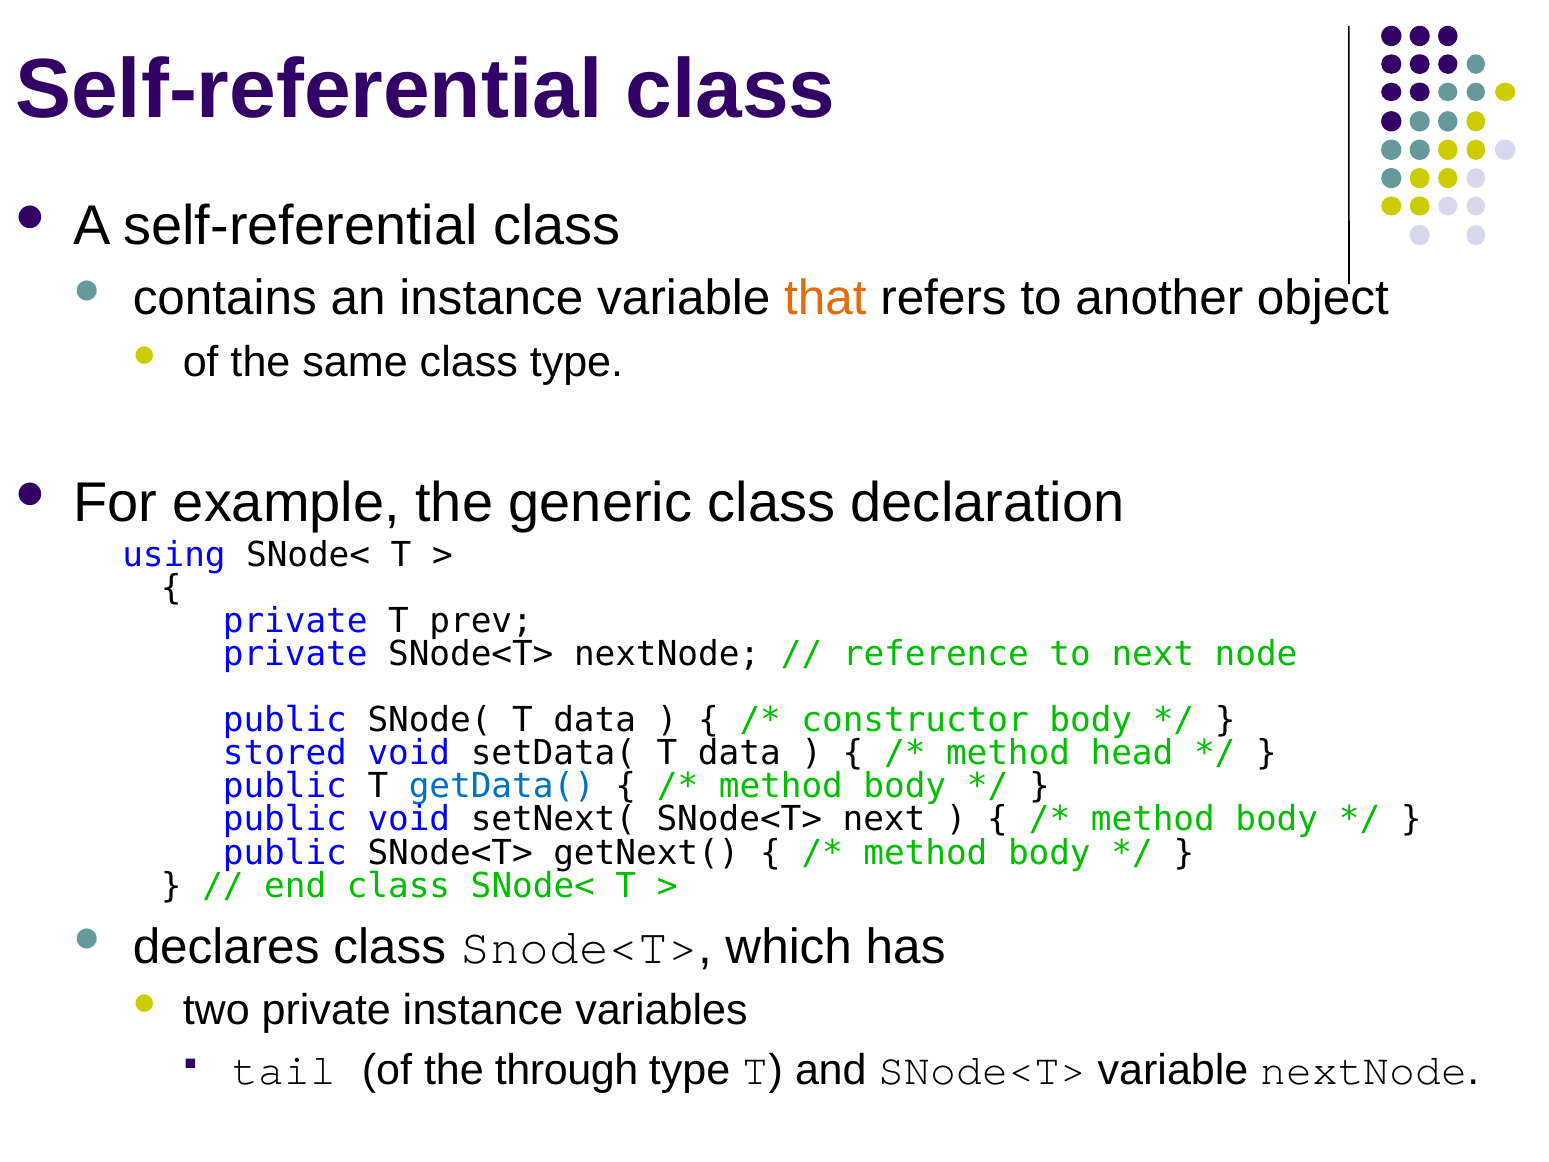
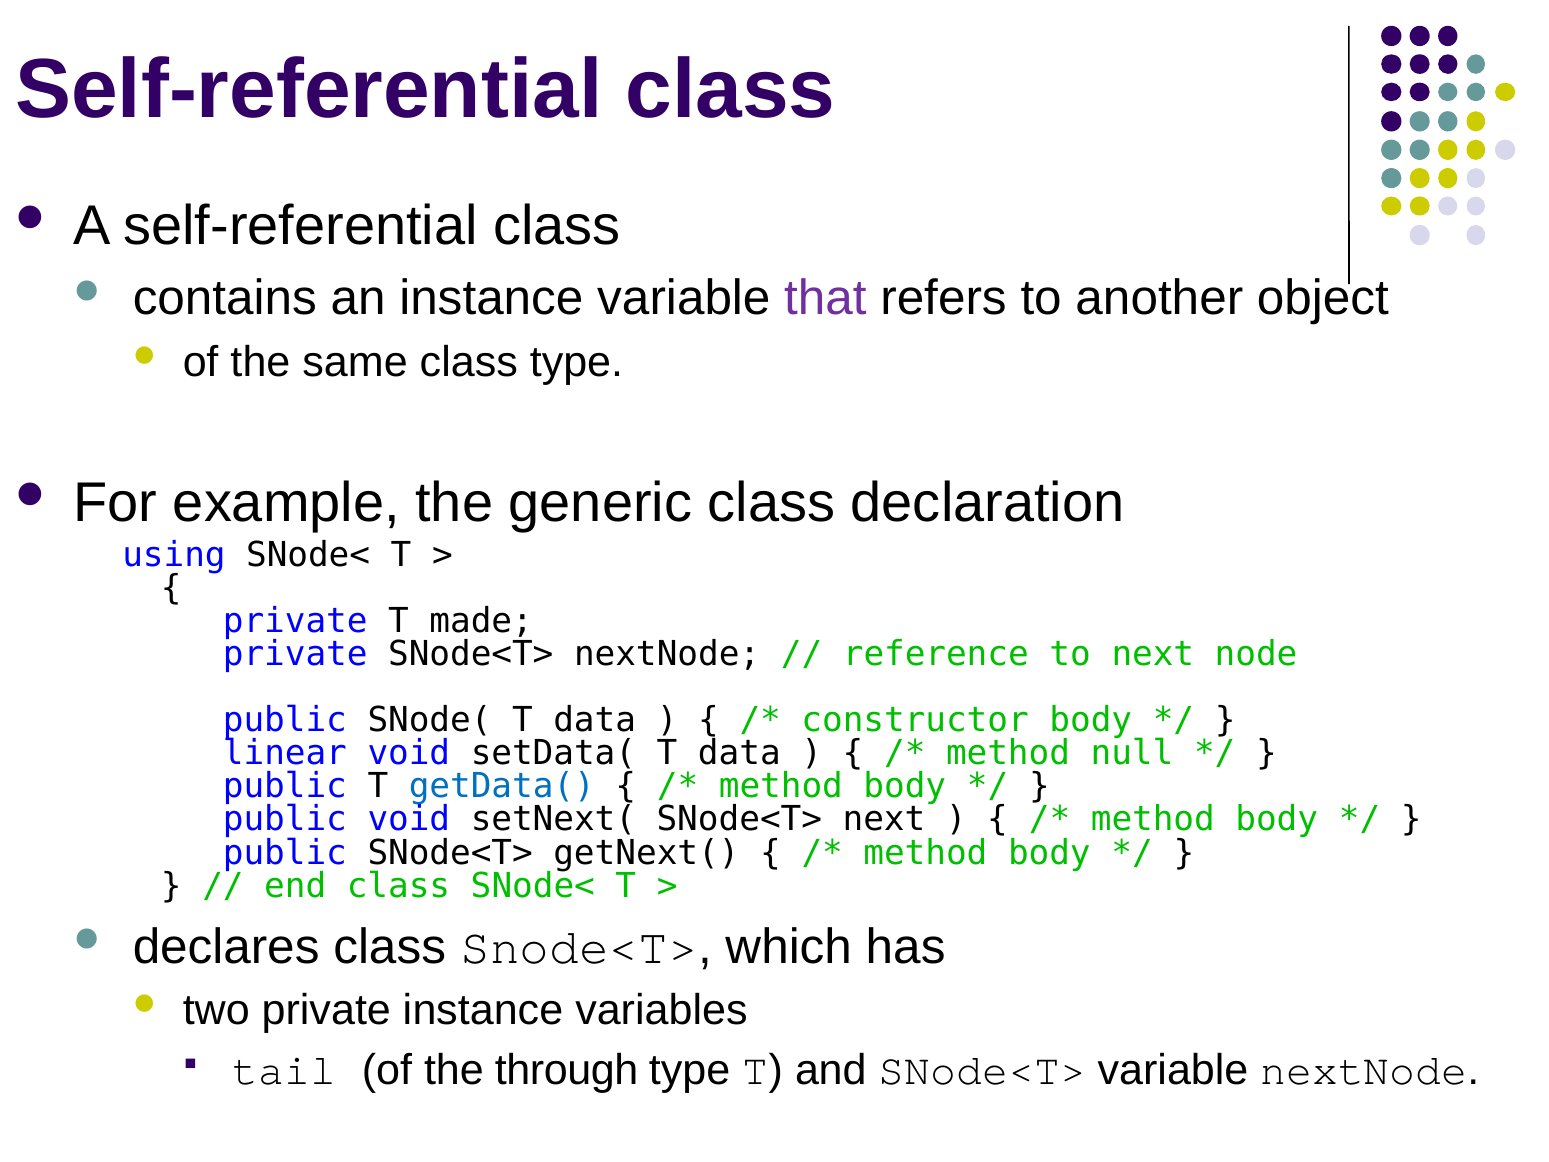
that colour: orange -> purple (825, 299)
prev: prev -> made (481, 621)
stored: stored -> linear (285, 753)
head: head -> null (1132, 753)
